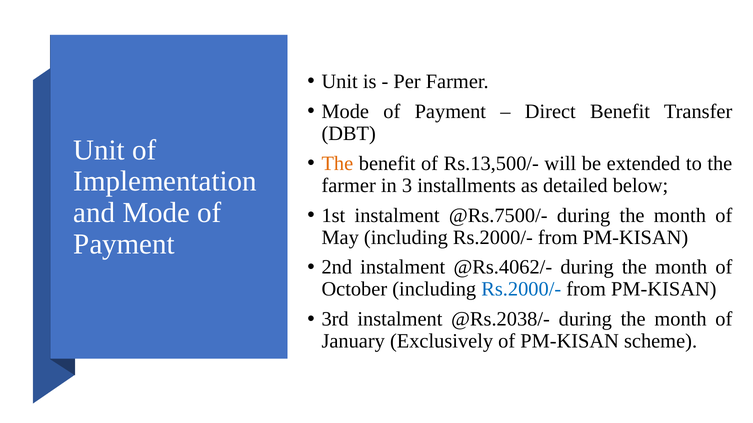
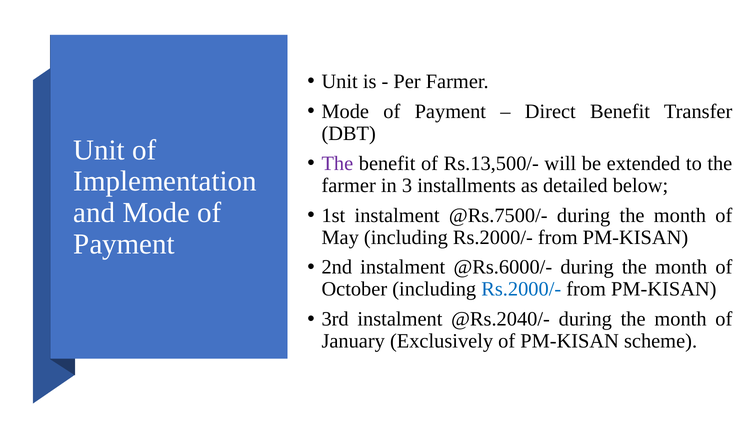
The colour: orange -> purple (337, 164)
@Rs.4062/-: @Rs.4062/- -> @Rs.6000/- (503, 268)
@Rs.2038/-: @Rs.2038/- -> @Rs.2040/- (501, 320)
